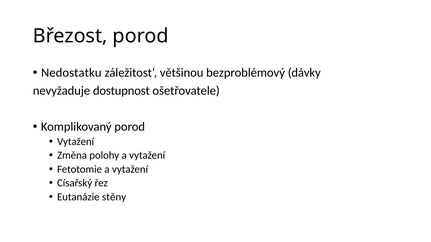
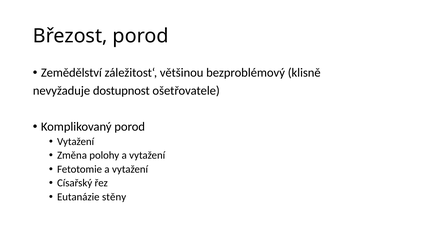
Nedostatku: Nedostatku -> Zemědělství (71, 73)
dávky: dávky -> klisně (304, 73)
